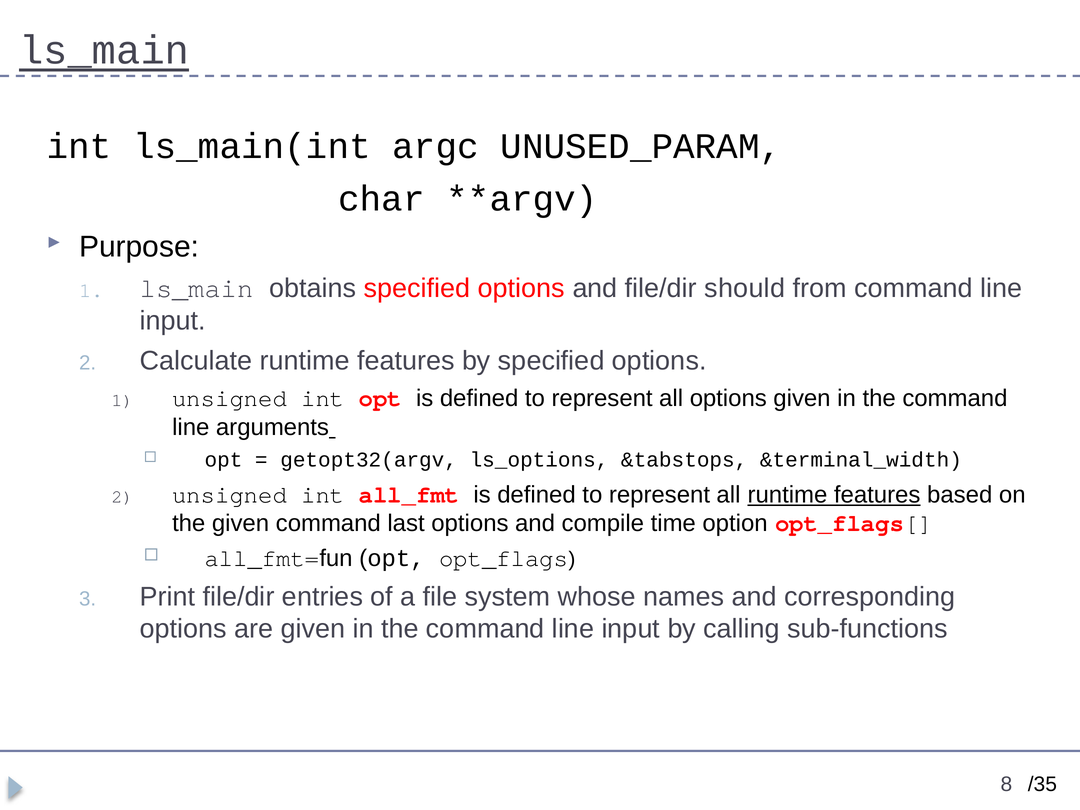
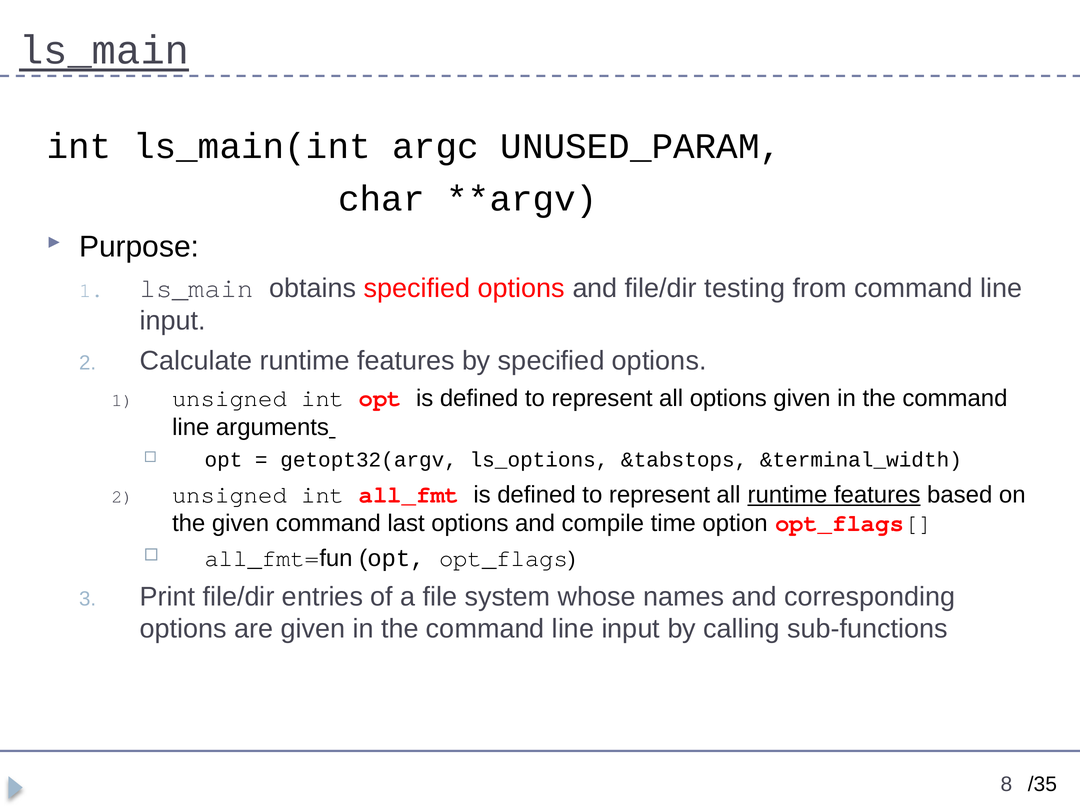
should: should -> testing (745, 288)
